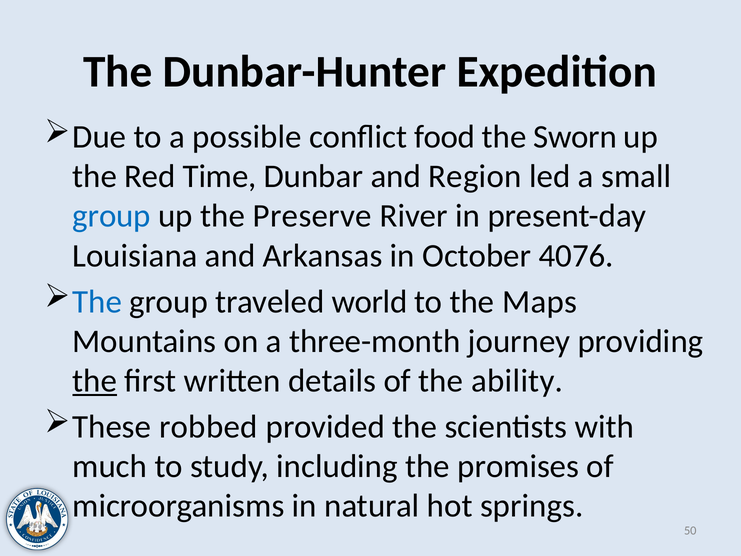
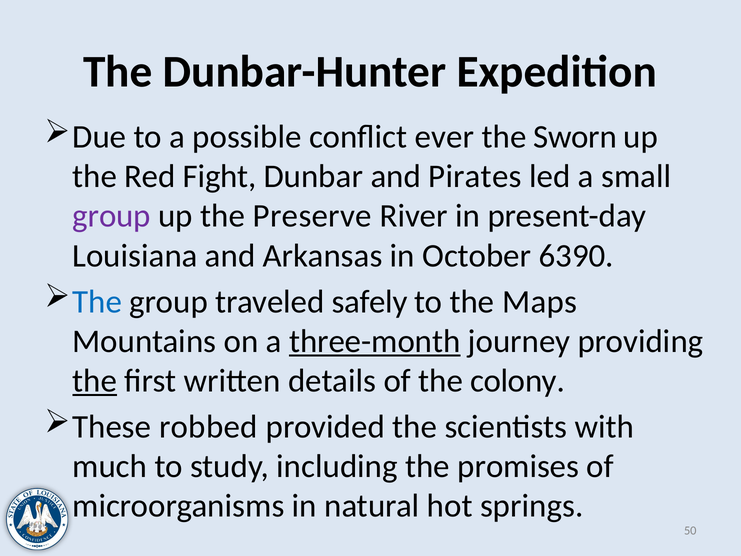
food: food -> ever (444, 137)
Time: Time -> Fight (220, 176)
Region: Region -> Pirates (475, 176)
group colour: blue -> purple (112, 216)
4076: 4076 -> 6390 (576, 256)
world: world -> safely (369, 302)
three-month underline: none -> present (375, 341)
ability: ability -> colony (517, 381)
